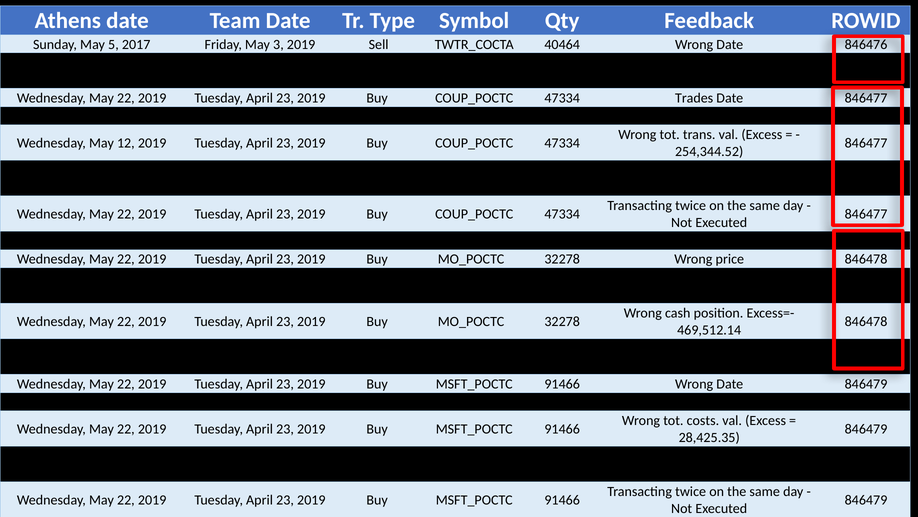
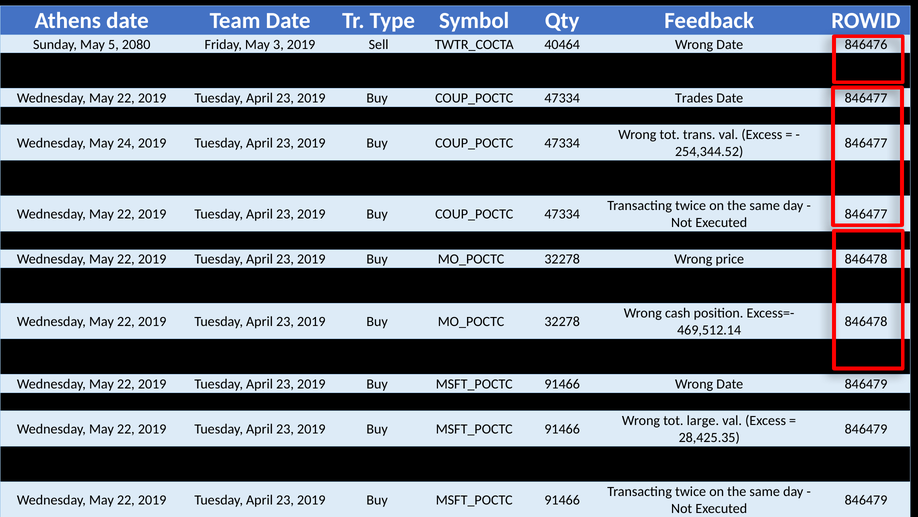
2017: 2017 -> 2080 (136, 44)
May 12: 12 -> 24 (126, 143)
costs: costs -> large (703, 420)
